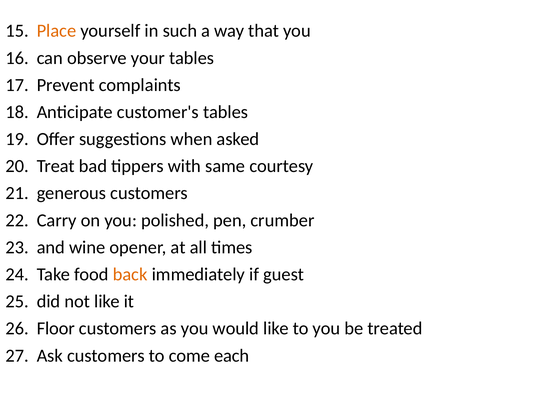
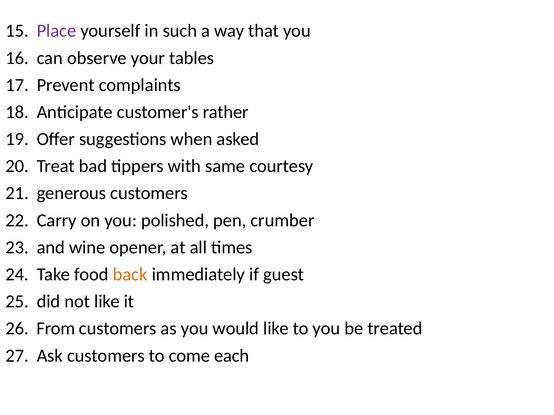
Place colour: orange -> purple (56, 31)
customer's tables: tables -> rather (226, 112)
Floor: Floor -> From (56, 329)
